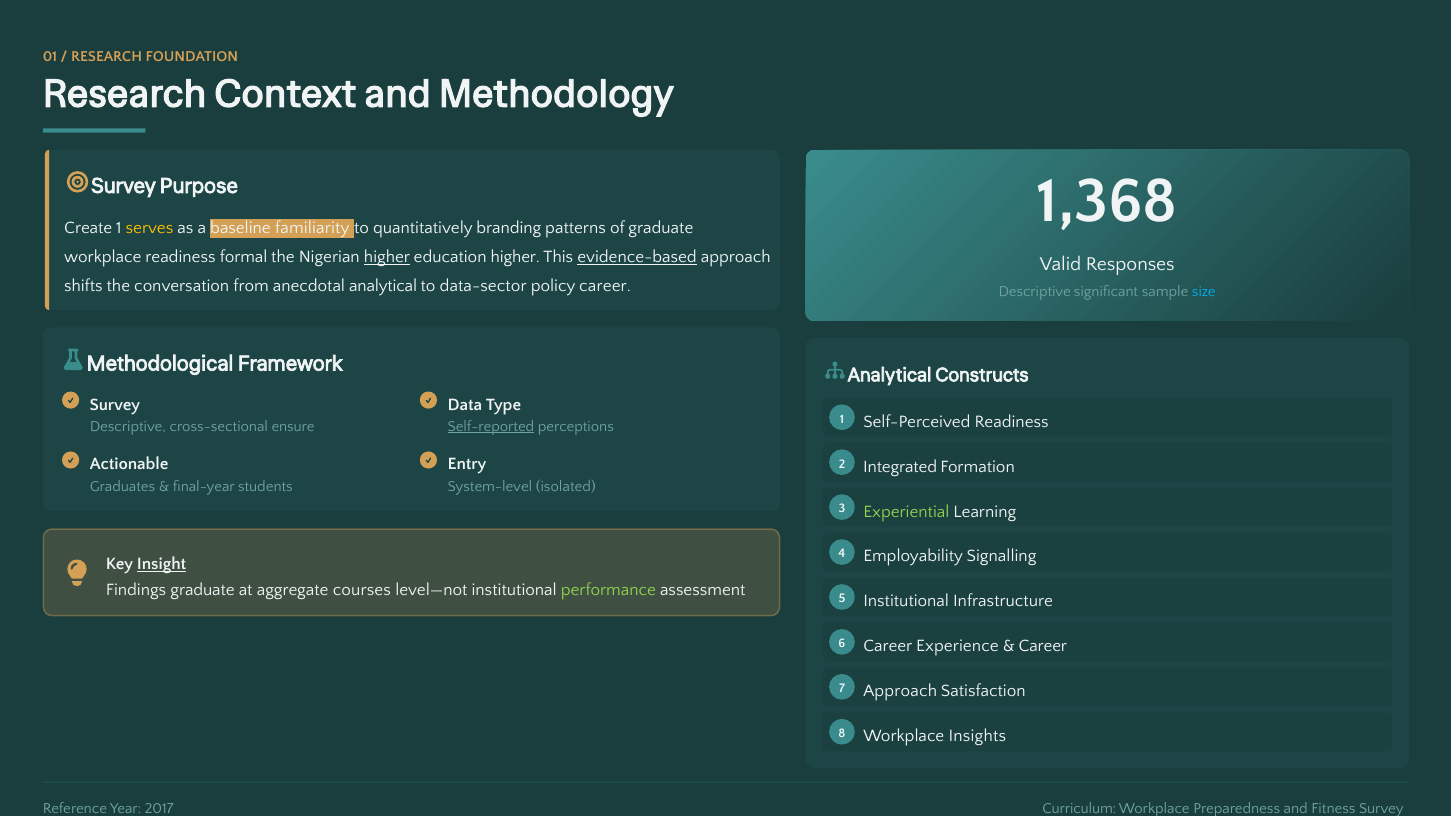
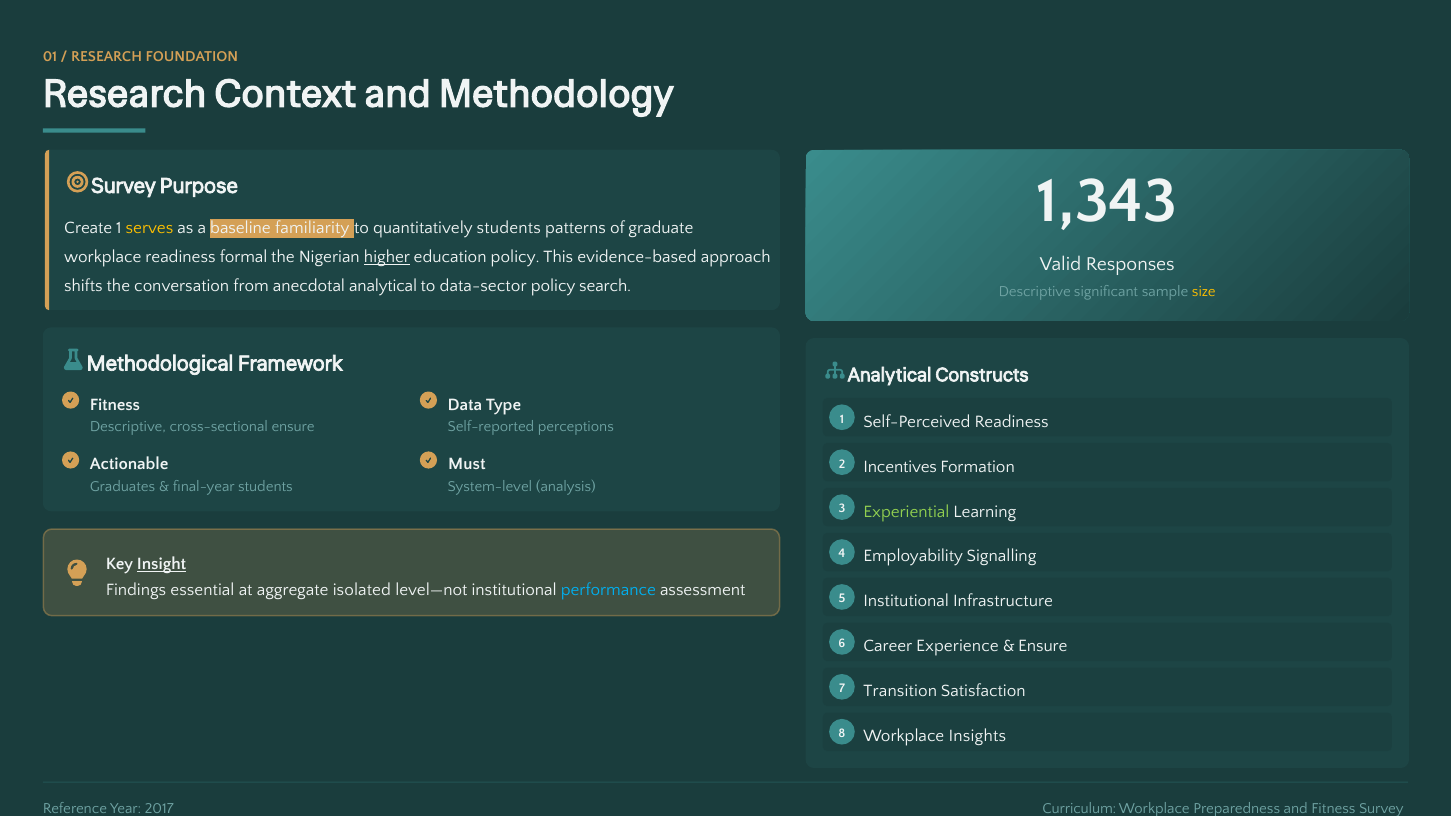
1,368: 1,368 -> 1,343 (1107, 201)
quantitatively branding: branding -> students (509, 228)
education higher: higher -> policy (515, 257)
evidence-based underline: present -> none (637, 257)
policy career: career -> search (605, 286)
size colour: light blue -> yellow (1204, 292)
Survey: Survey -> Fitness (115, 404)
Self-reported underline: present -> none (491, 427)
Entry: Entry -> Must (467, 464)
Integrated: Integrated -> Incentives (900, 467)
isolated: isolated -> analysis (566, 486)
Findings graduate: graduate -> essential (203, 590)
courses: courses -> isolated (362, 590)
performance colour: light green -> light blue (608, 590)
Career: Career -> Ensure (1043, 646)
7 Approach: Approach -> Transition (900, 691)
